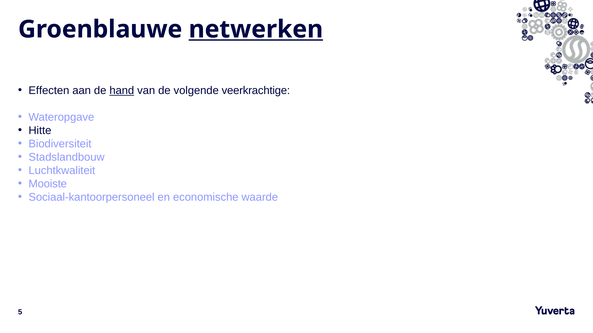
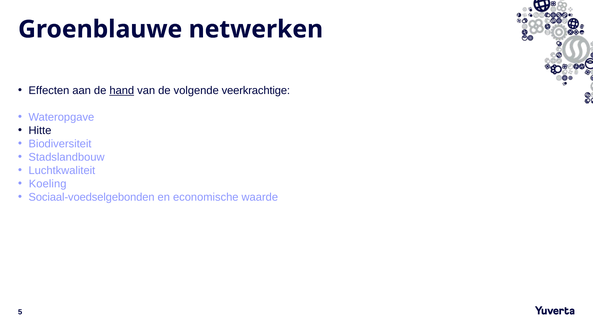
netwerken underline: present -> none (256, 29)
Mooiste: Mooiste -> Koeling (48, 184)
Sociaal-kantoorpersoneel: Sociaal-kantoorpersoneel -> Sociaal-voedselgebonden (92, 197)
